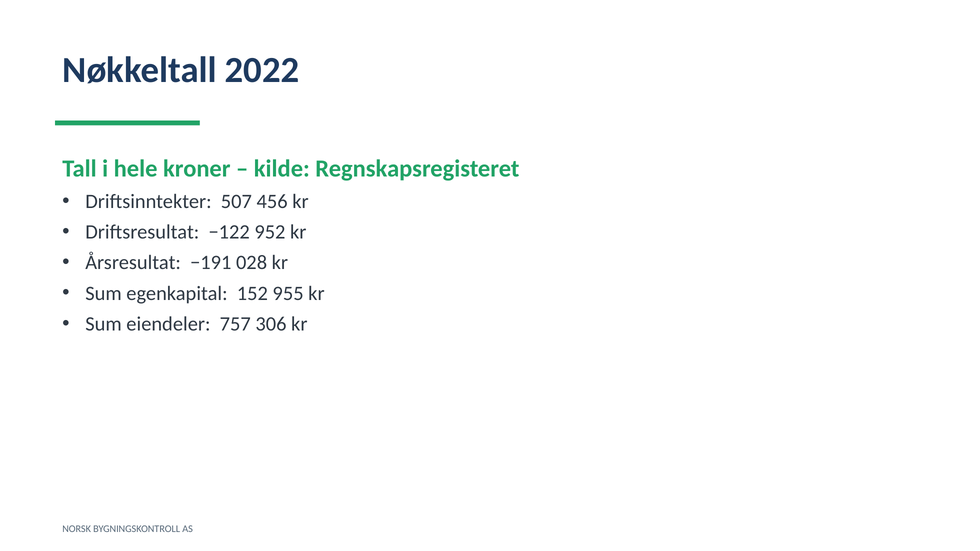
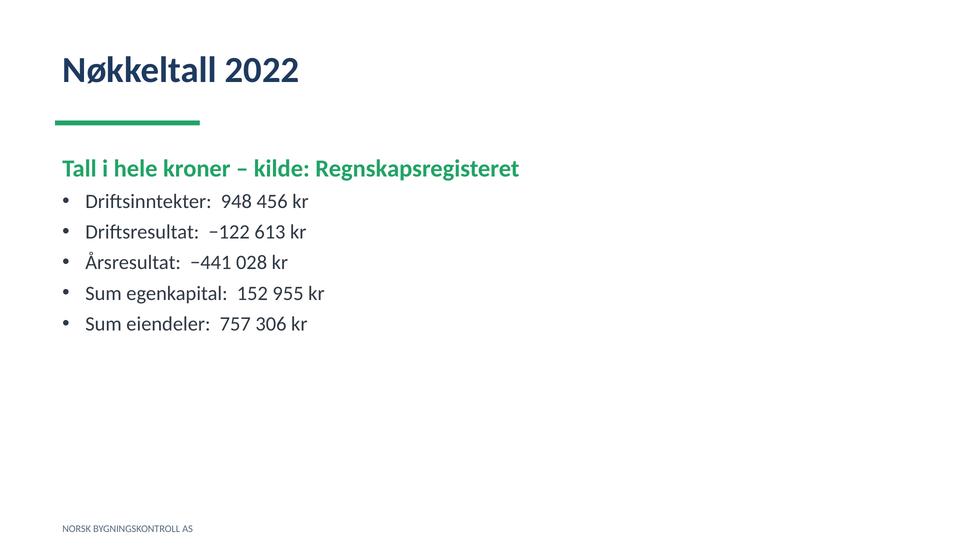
507: 507 -> 948 (236, 202)
952: 952 -> 613 (270, 232)
−191: −191 -> −441 (211, 263)
